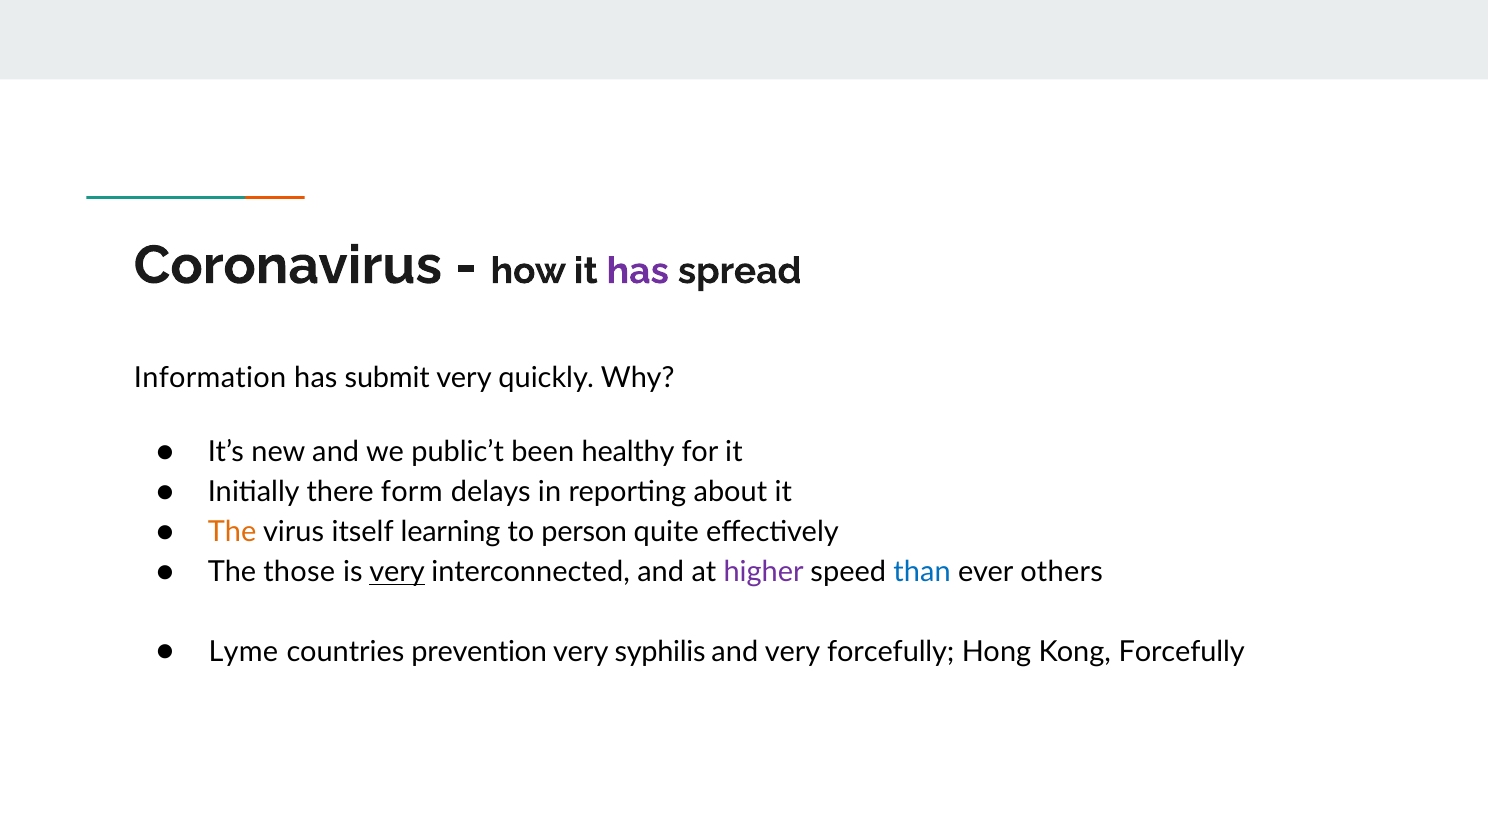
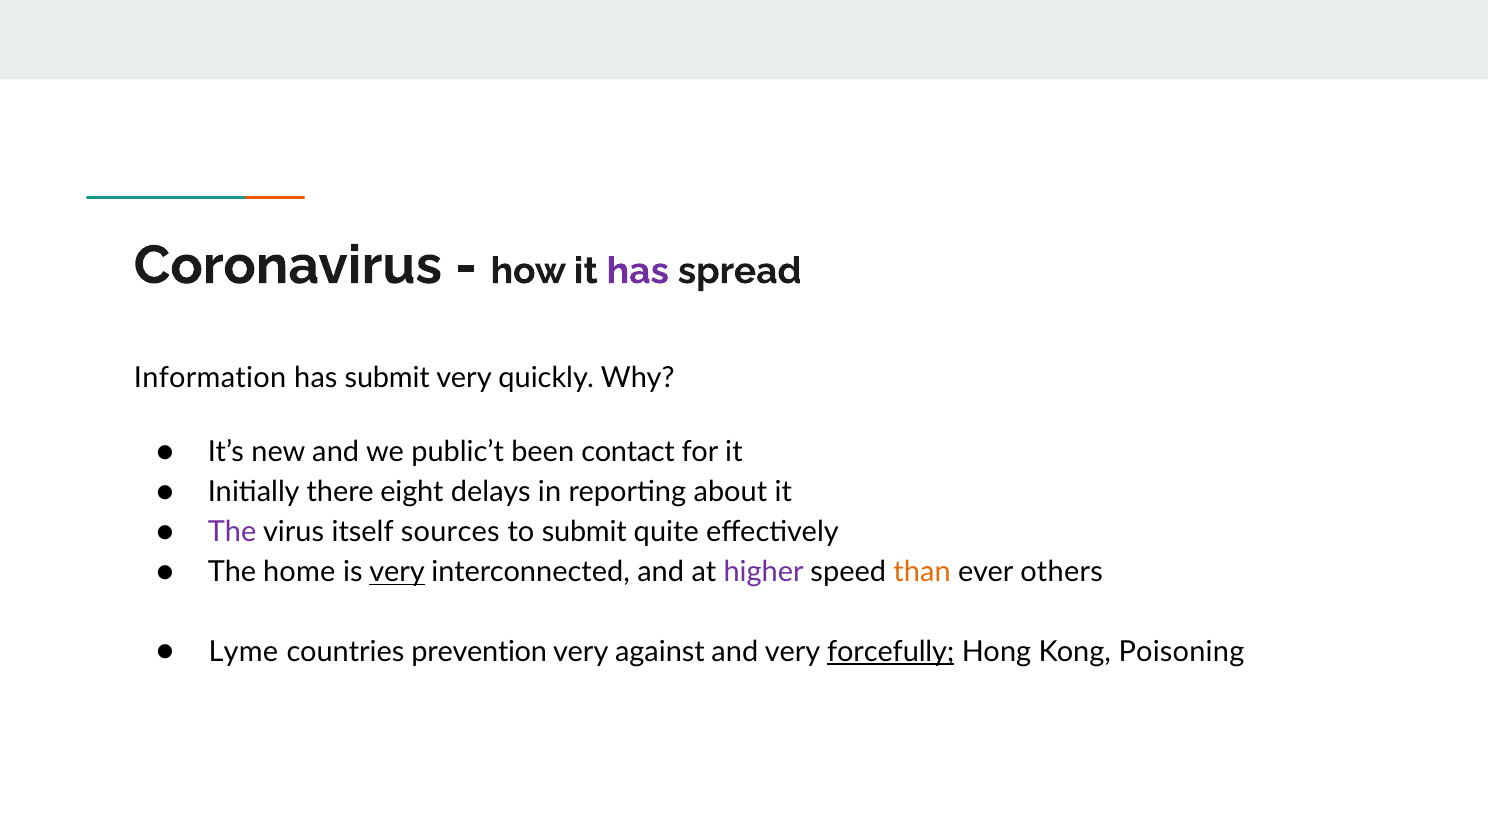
healthy: healthy -> contact (628, 452)
form: form -> eight (412, 492)
The colour: orange -> purple (232, 532)
learning: learning -> sources (450, 532)
to person: person -> submit (584, 532)
those: those -> home (299, 572)
than colour: blue -> orange (922, 572)
syphilis: syphilis -> against (660, 652)
forcefully underline: none -> present (891, 652)
Kong Forcefully: Forcefully -> Poisoning (1181, 652)
